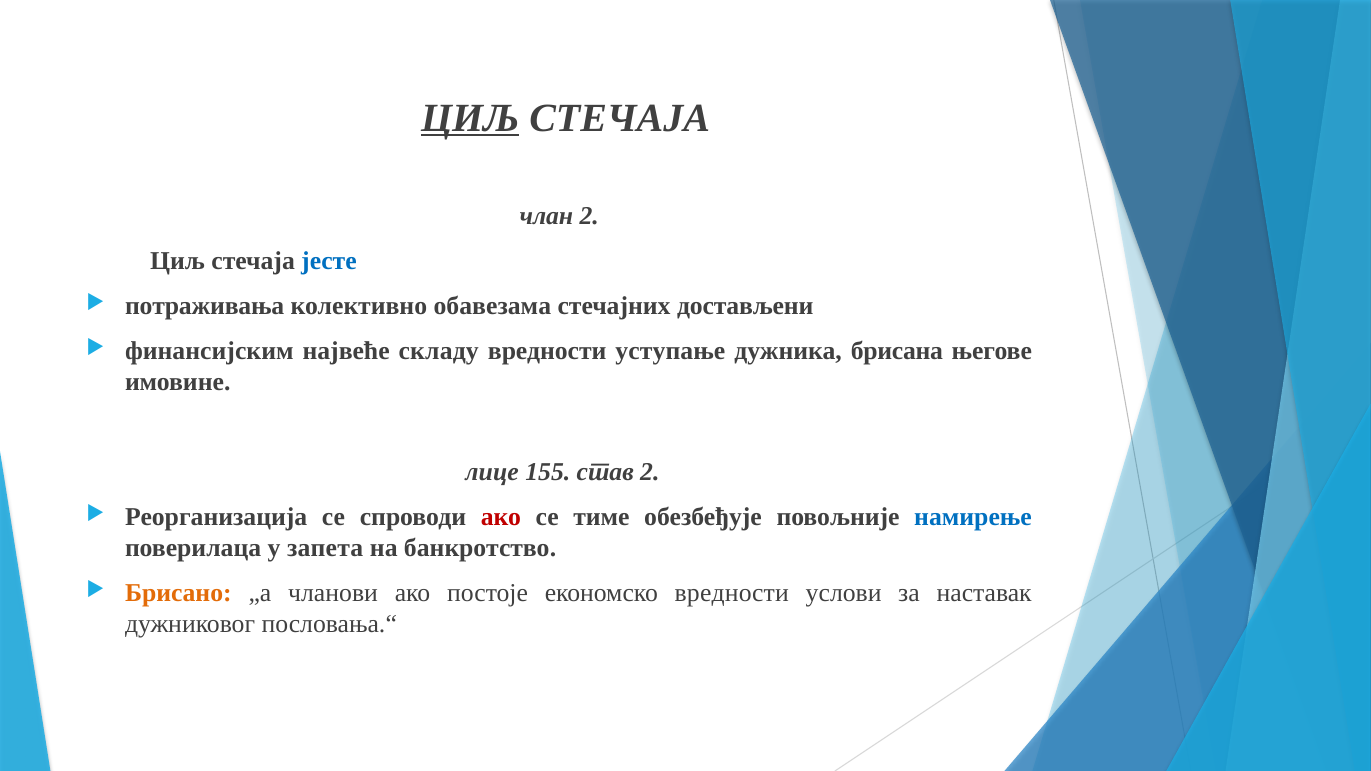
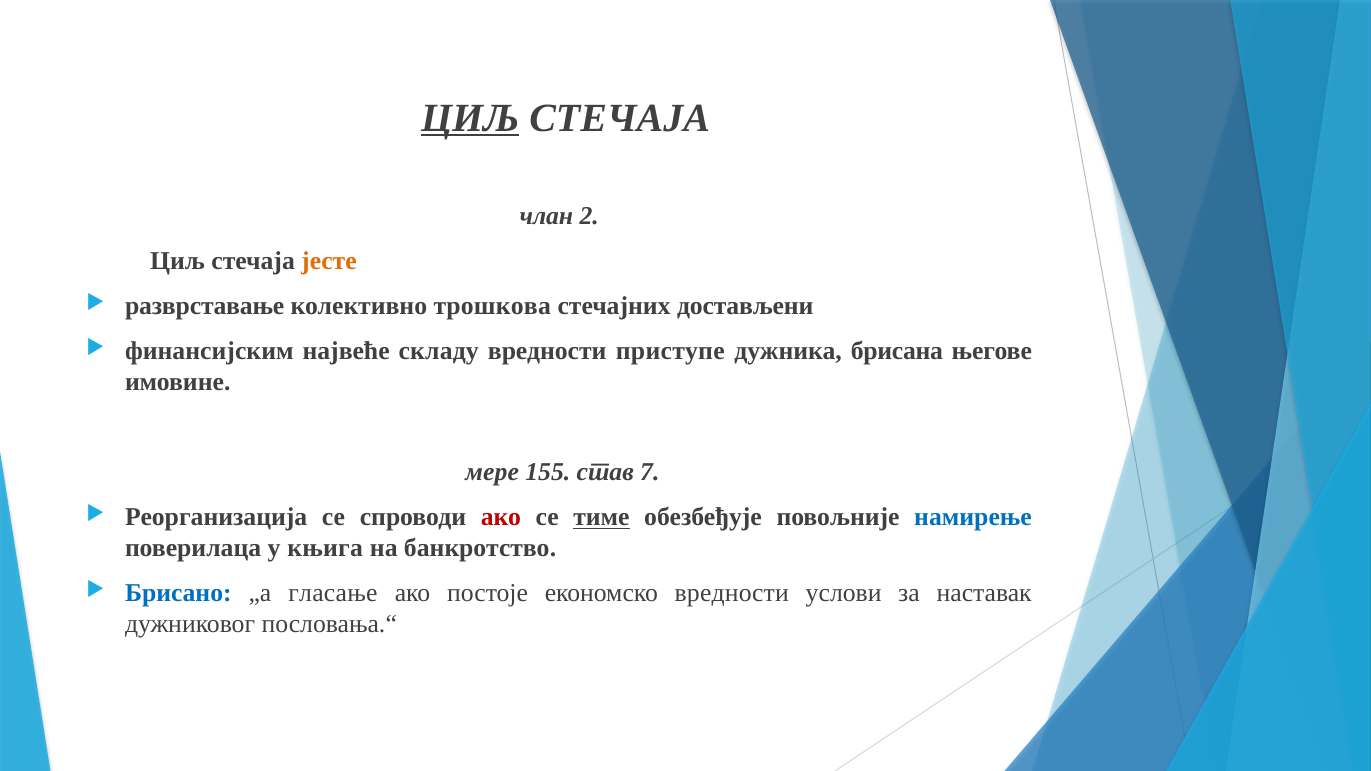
јесте colour: blue -> orange (329, 261)
потраживања: потраживања -> разврставање (205, 306)
обавезама: обавезама -> трошкова (492, 306)
уступање: уступање -> приступе (670, 351)
лице: лице -> мере (492, 472)
став 2: 2 -> 7 (650, 472)
тиме underline: none -> present (601, 517)
запета: запета -> књига (325, 548)
Брисано colour: orange -> blue (178, 593)
чланови: чланови -> гласање (333, 593)
